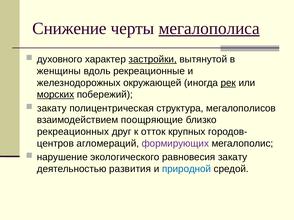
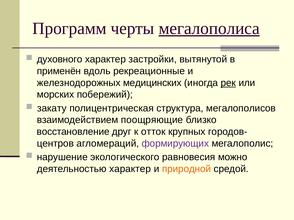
Снижение: Снижение -> Программ (69, 29)
застройки underline: present -> none (153, 59)
женщины: женщины -> применён (59, 71)
окружающей: окружающей -> медицинских (152, 83)
морских underline: present -> none (56, 95)
рекреационных: рекреационных -> восстановление (73, 132)
равновесия закату: закату -> можно (233, 157)
деятельностью развития: развития -> характер (130, 169)
природной colour: blue -> orange (187, 169)
